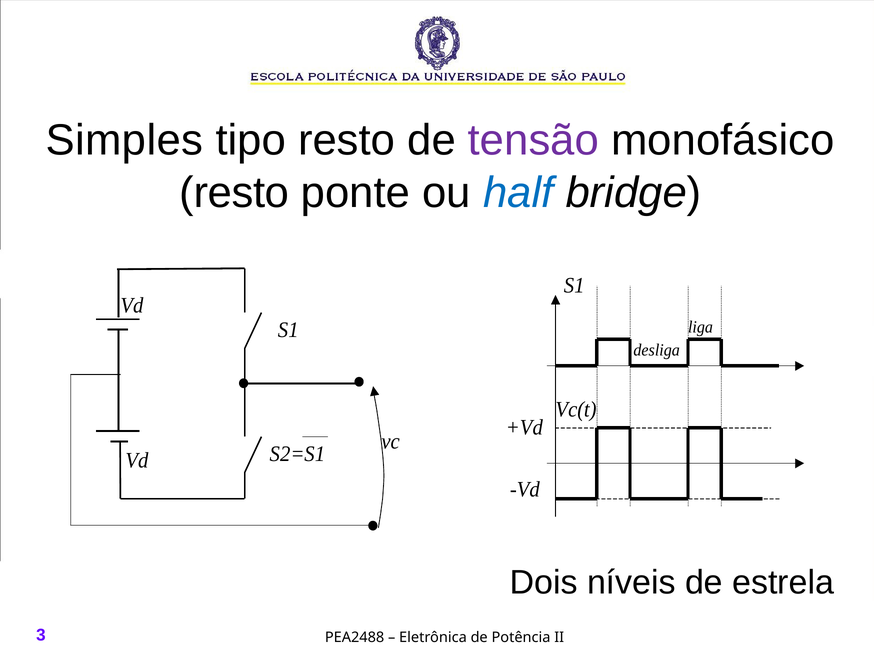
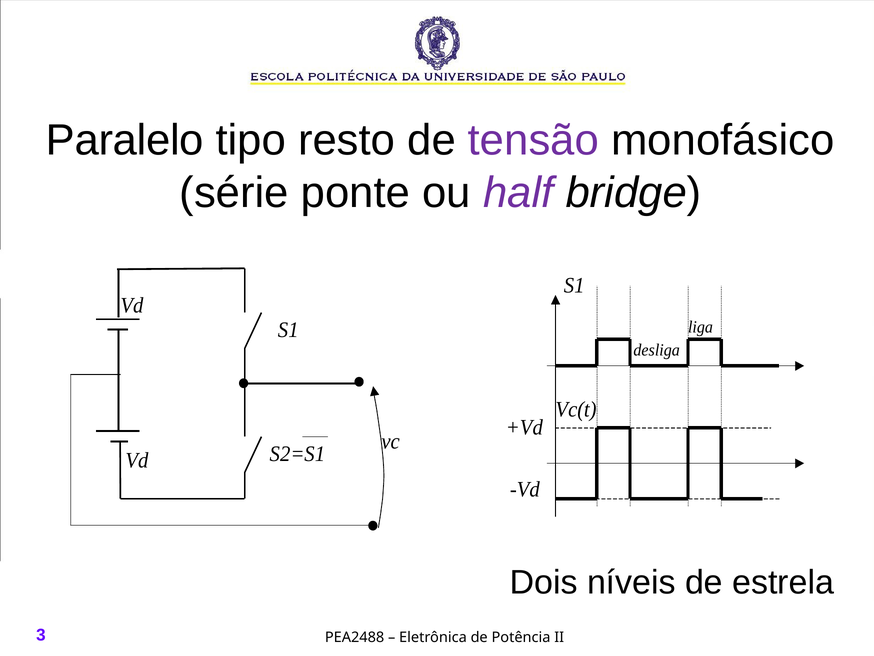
Simples: Simples -> Paralelo (125, 140)
resto: resto -> série (234, 193)
half colour: blue -> purple (518, 193)
